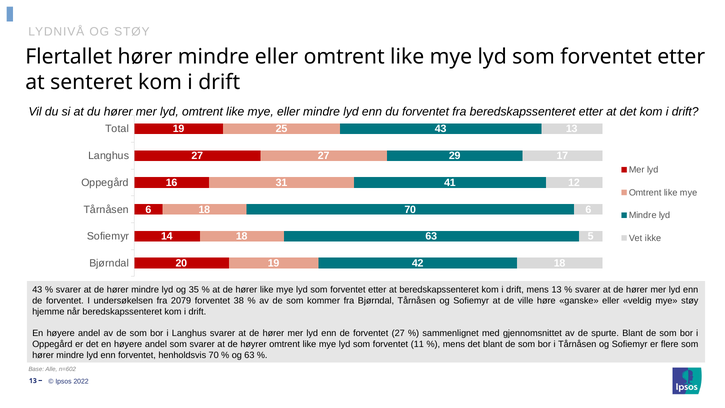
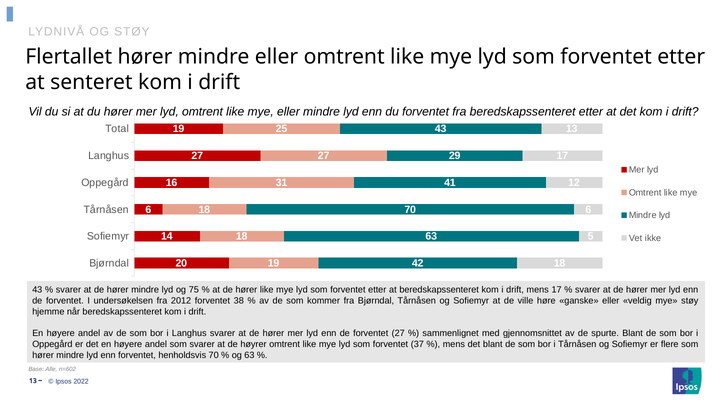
35: 35 -> 75 (194, 290)
mens 13: 13 -> 17 (557, 290)
2079: 2079 -> 2012 (181, 301)
11: 11 -> 37 (417, 344)
